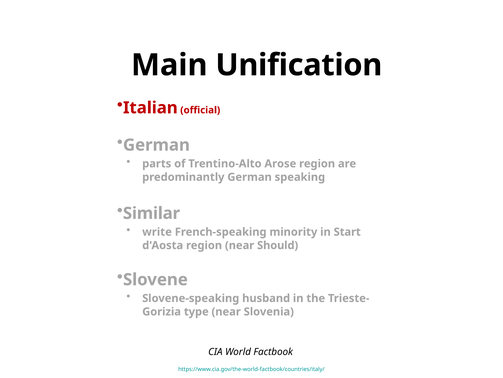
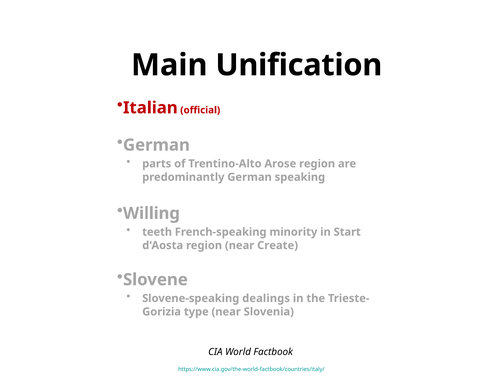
Similar: Similar -> Willing (151, 213)
write: write -> teeth (157, 232)
Should: Should -> Create (278, 245)
husband: husband -> dealings (266, 298)
